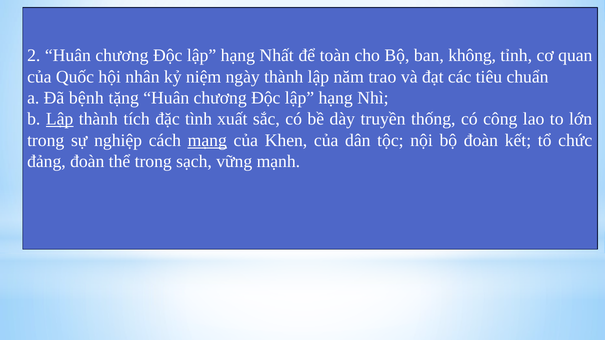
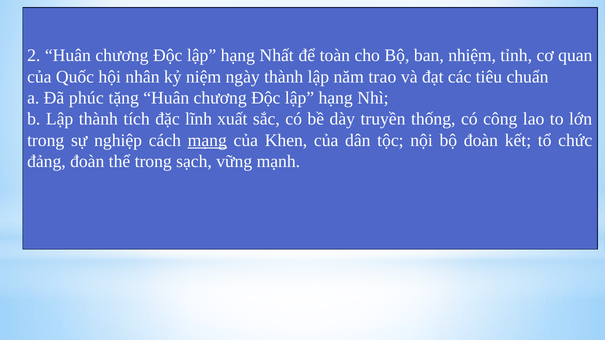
không: không -> nhiệm (472, 56)
bệnh: bệnh -> phúc (86, 98)
Lập underline: present -> none (60, 119)
tình: tình -> lĩnh (199, 119)
